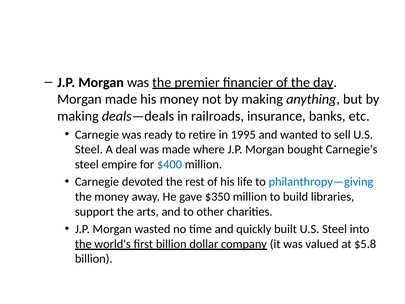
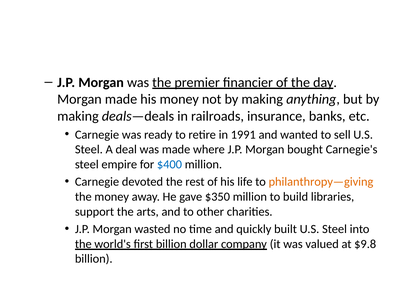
1995: 1995 -> 1991 (243, 134)
philanthropy—giving colour: blue -> orange (321, 182)
$5.8: $5.8 -> $9.8 (365, 244)
